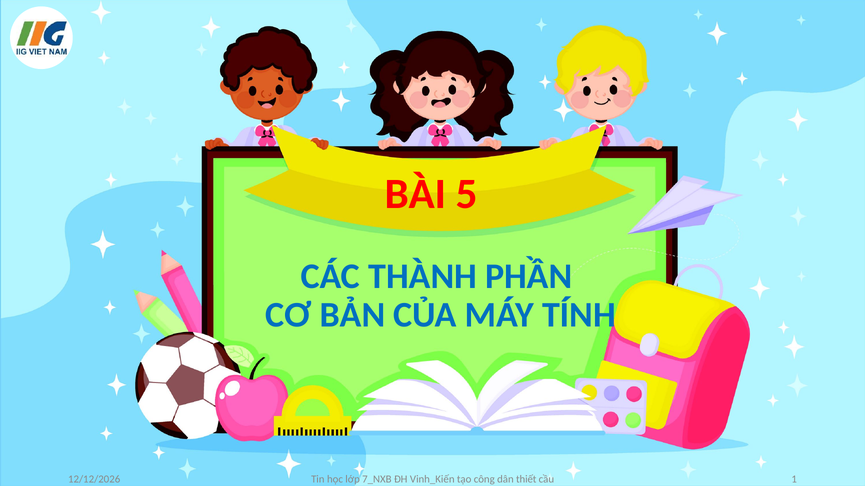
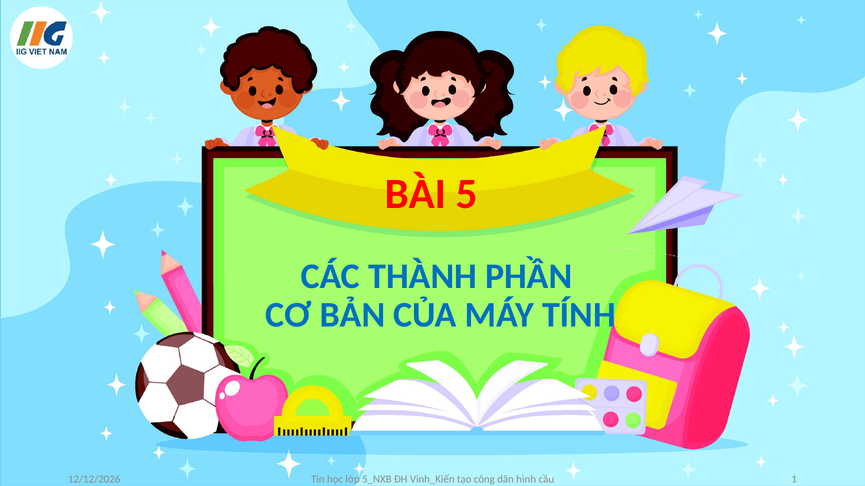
7_NXB: 7_NXB -> 5_NXB (377, 480)
thiết: thiết -> hình (526, 480)
